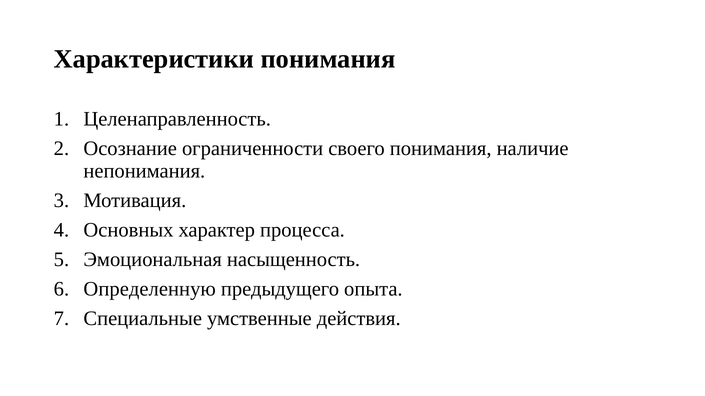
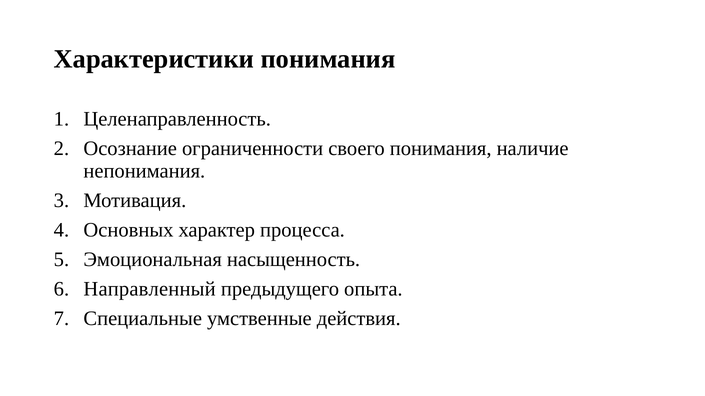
Определенную: Определенную -> Направленный (150, 289)
